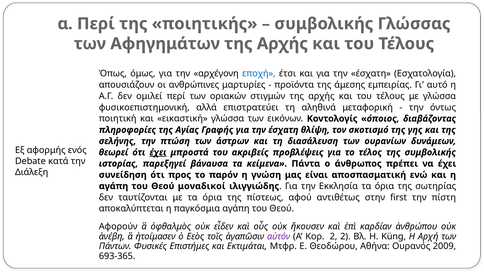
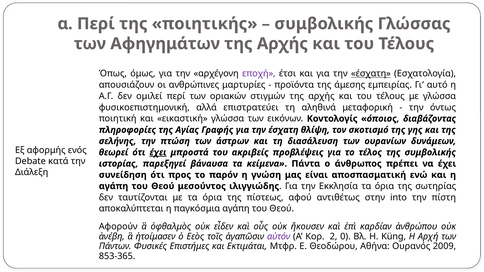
εποχή colour: blue -> purple (259, 74)
έσχατη underline: none -> present (371, 74)
μοναδικοί: μοναδικοί -> μεσούντος (202, 186)
first: first -> into (399, 198)
2 2: 2 -> 0 (345, 237)
693-365: 693-365 -> 853-365 (117, 256)
